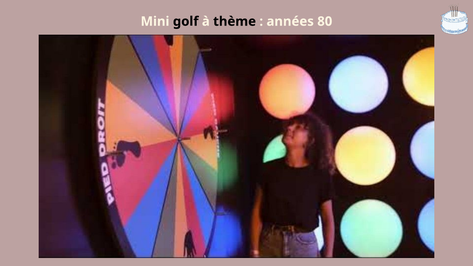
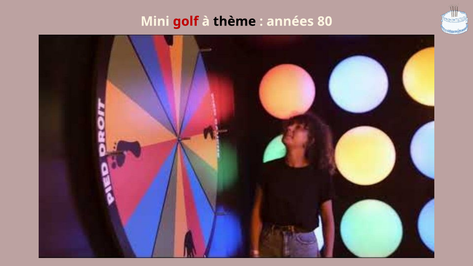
golf colour: black -> red (186, 21)
